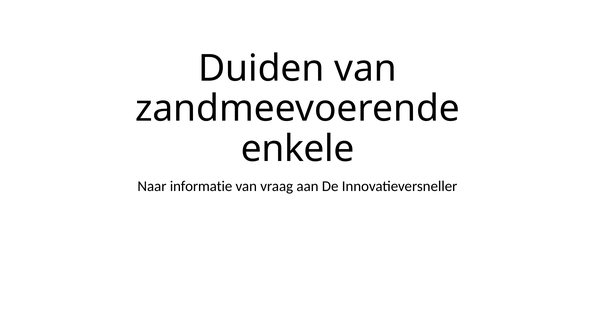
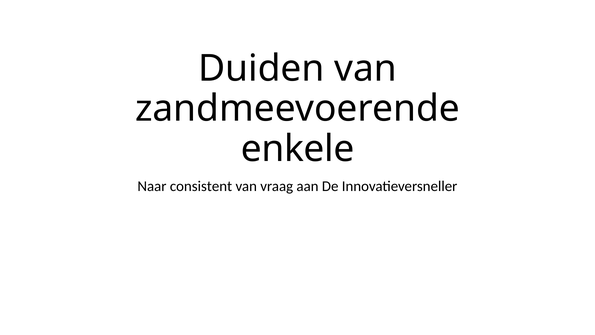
informatie: informatie -> consistent (201, 186)
